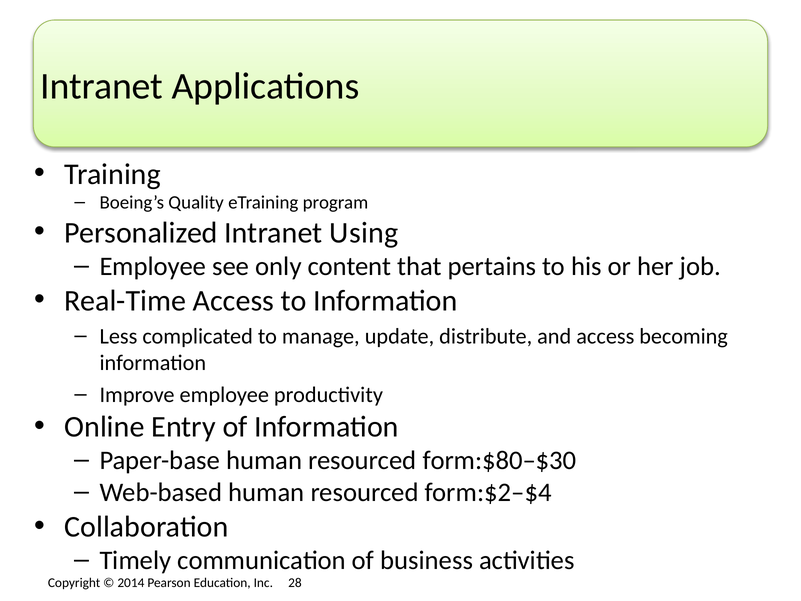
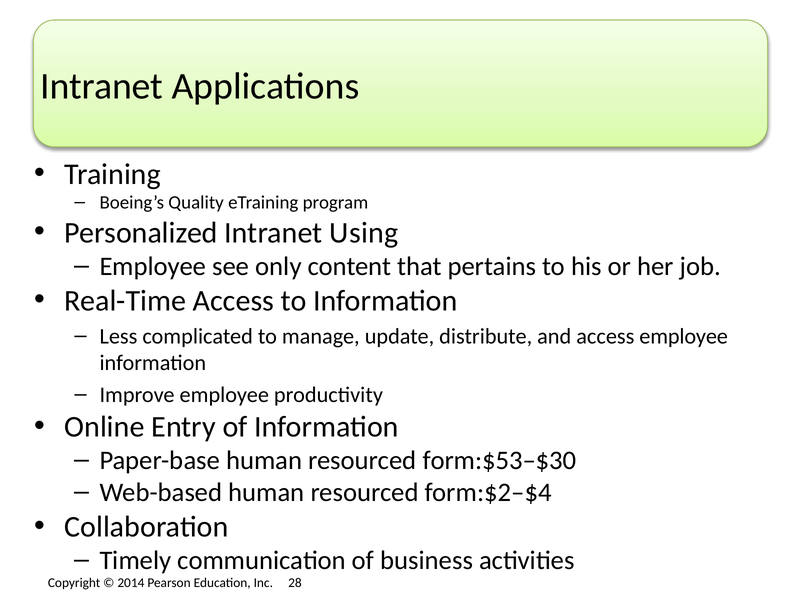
access becoming: becoming -> employee (684, 336)
form:$80–$30: form:$80–$30 -> form:$53–$30 (499, 460)
